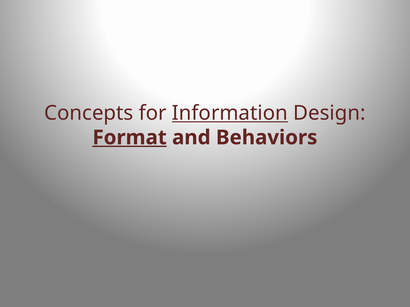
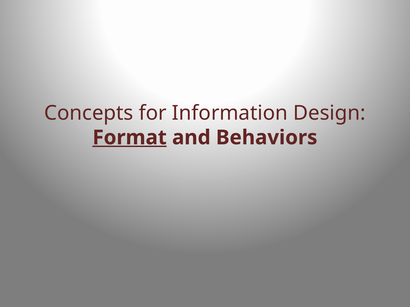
Information underline: present -> none (230, 113)
